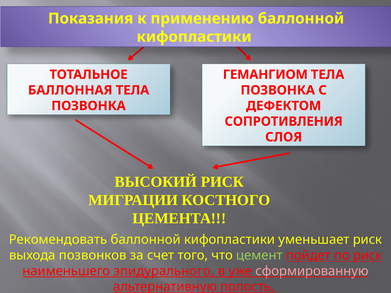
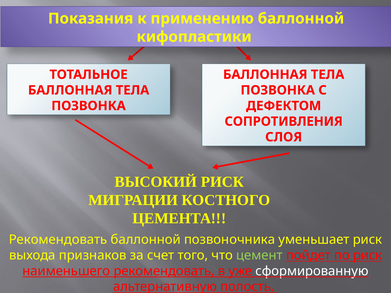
ГЕМАНГИОМ: ГЕМАНГИОМ -> БАЛЛОННАЯ (265, 75)
кифопластики: кифопластики -> позвоночника (230, 240)
позвонков: позвонков -> признаков (93, 256)
наименьшего эпидурального: эпидурального -> рекомендовать (164, 271)
сформированную colour: pink -> white (312, 271)
